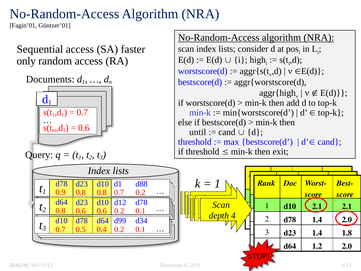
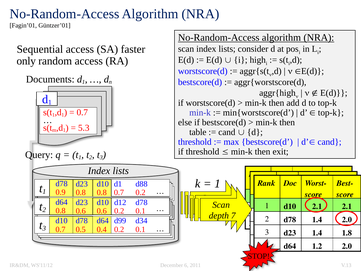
0.6: 0.6 -> 5.3 (84, 128)
until: until -> table (198, 132)
4: 4 -> 7 (233, 215)
